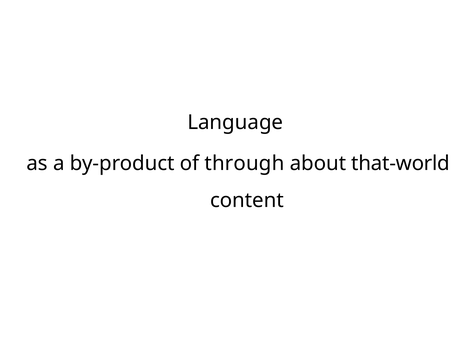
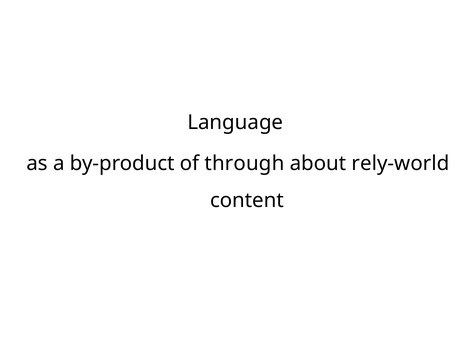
that-world: that-world -> rely-world (400, 163)
